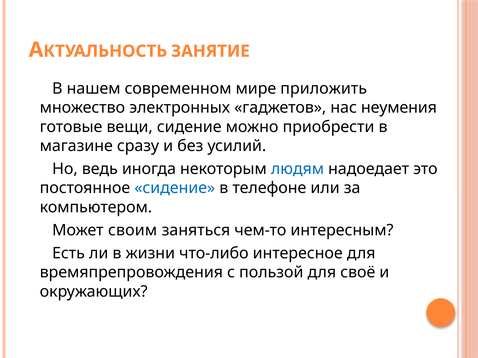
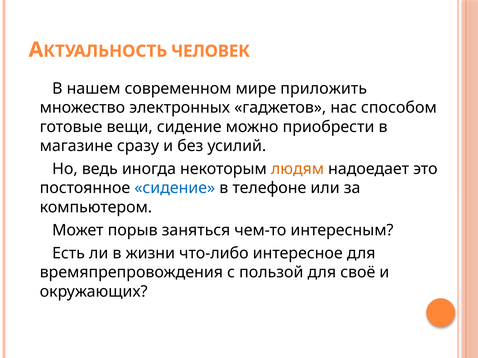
ЗАНЯТИЕ: ЗАНЯТИЕ -> ЧЕЛОВЕК (210, 51)
неумения: неумения -> способом (399, 108)
людям colour: blue -> orange (297, 169)
своим: своим -> порыв (133, 231)
